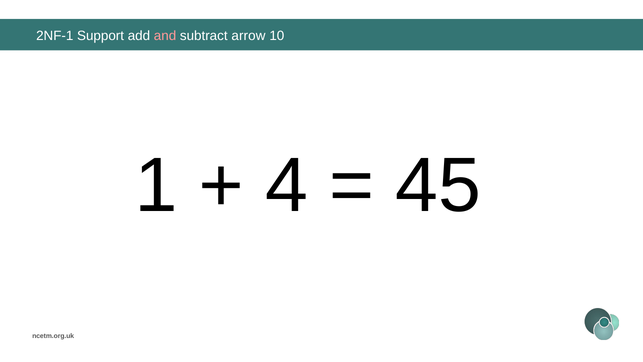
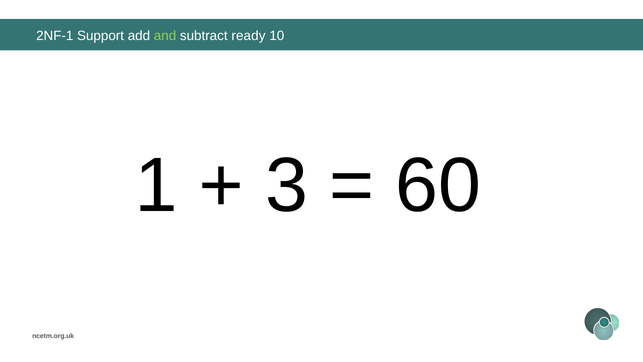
and colour: pink -> light green (165, 36)
arrow: arrow -> ready (248, 36)
4: 4 -> 3 (287, 186)
45: 45 -> 60 (438, 186)
